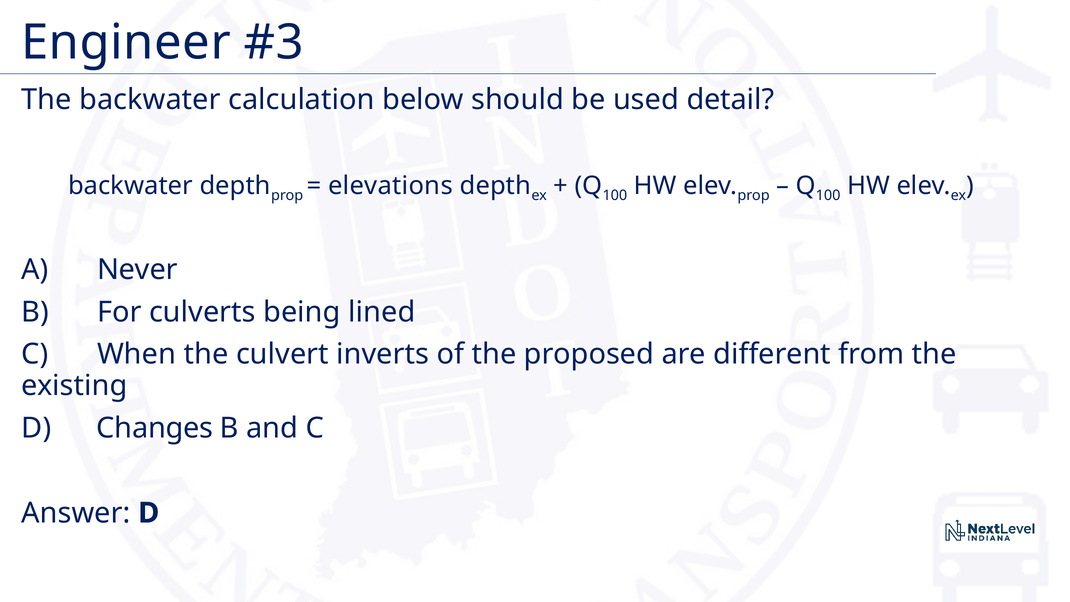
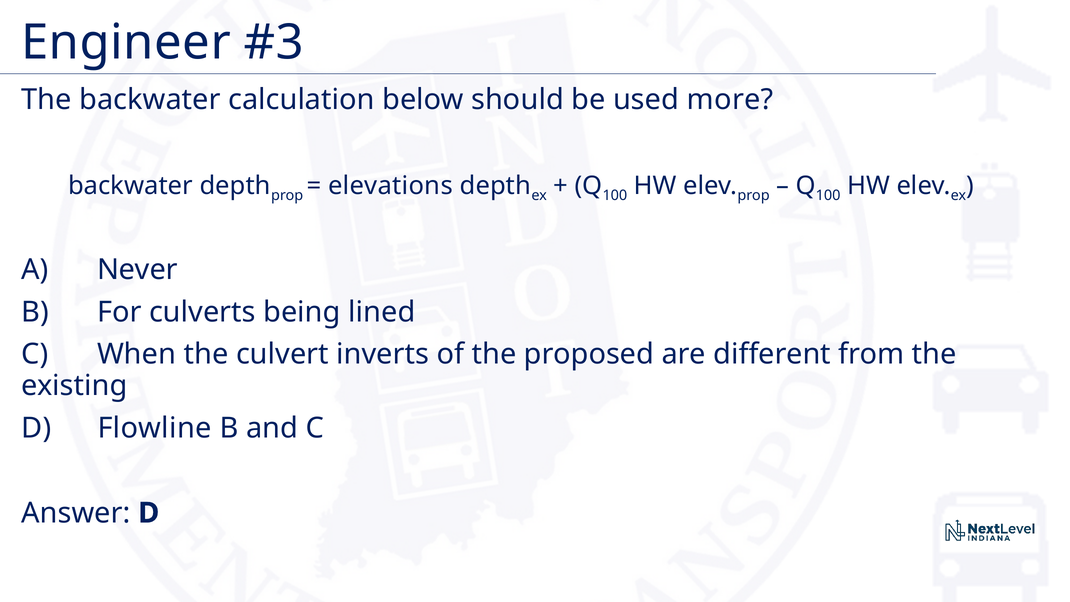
detail: detail -> more (730, 100)
Changes: Changes -> Flowline (155, 428)
